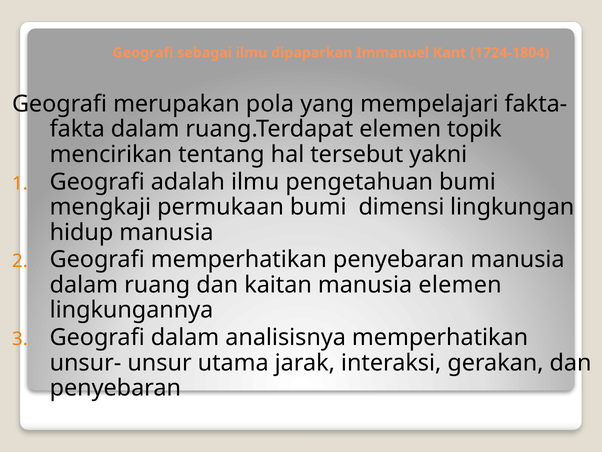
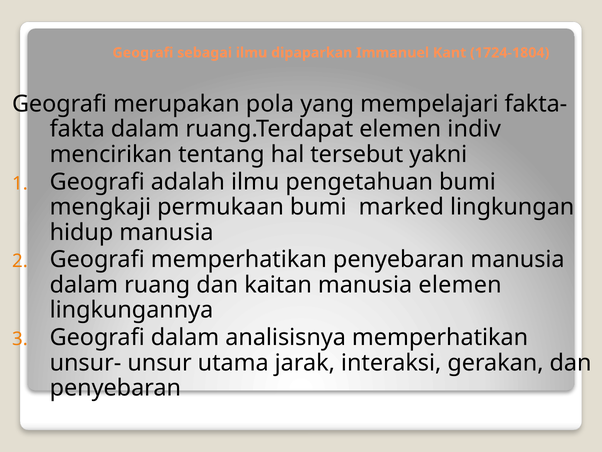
topik: topik -> indiv (474, 129)
dimensi: dimensi -> marked (401, 207)
